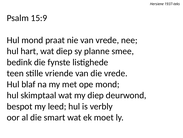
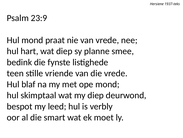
15:9: 15:9 -> 23:9 (39, 18)
